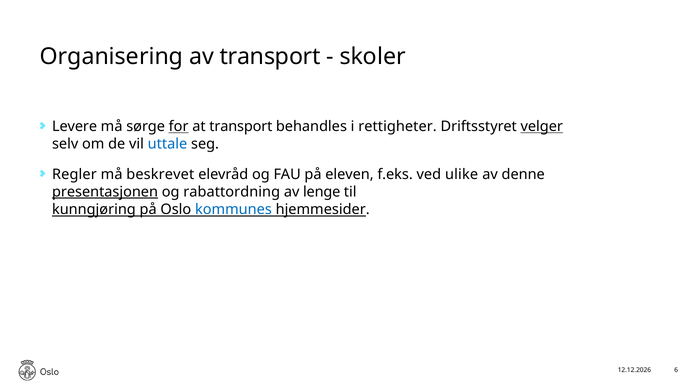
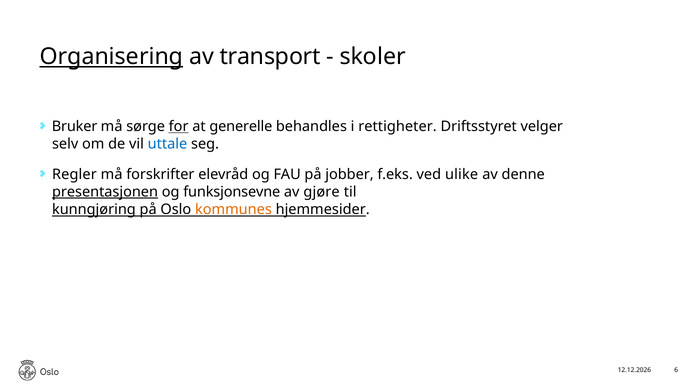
Organisering underline: none -> present (111, 57)
Levere: Levere -> Bruker (75, 126)
at transport: transport -> generelle (241, 126)
velger underline: present -> none (542, 126)
beskrevet: beskrevet -> forskrifter (160, 174)
eleven: eleven -> jobber (350, 174)
rabattordning: rabattordning -> funksjonsevne (232, 192)
lenge: lenge -> gjøre (322, 192)
kommunes colour: blue -> orange (233, 209)
